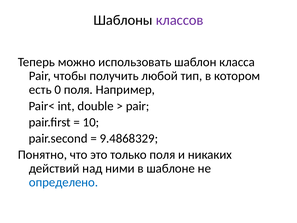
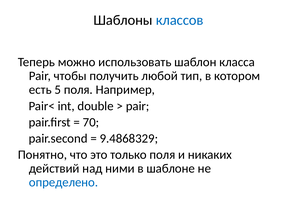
классов colour: purple -> blue (180, 20)
0: 0 -> 5 (58, 90)
10: 10 -> 70 (91, 122)
